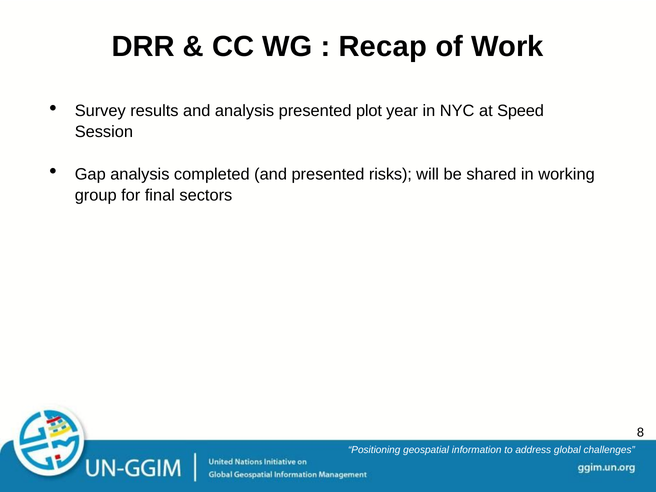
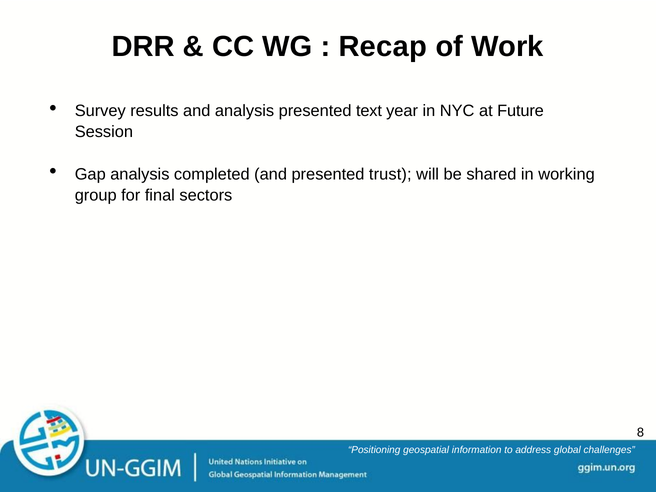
plot: plot -> text (369, 111)
Speed: Speed -> Future (521, 111)
risks: risks -> trust (390, 174)
